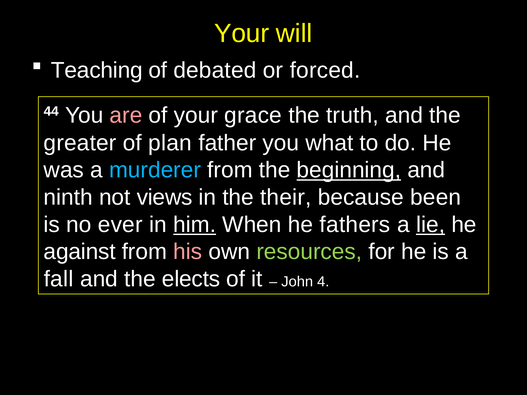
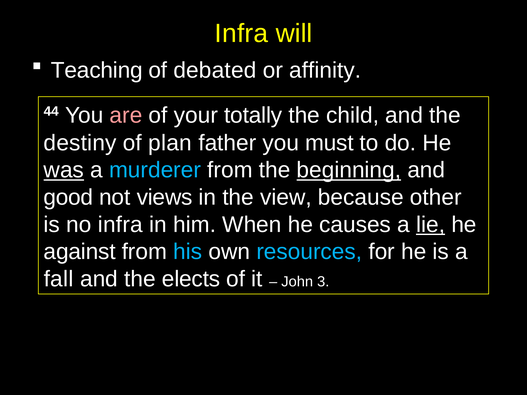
Your: Your -> Infra (241, 33)
forced: forced -> affinity (325, 71)
grace: grace -> totally (253, 116)
truth: truth -> child (353, 116)
greater: greater -> destiny (80, 143)
what: what -> must (329, 143)
was underline: none -> present (64, 170)
ninth: ninth -> good (68, 197)
their: their -> view (286, 197)
been: been -> other (436, 197)
no ever: ever -> infra (120, 225)
him underline: present -> none (195, 225)
fathers: fathers -> causes (355, 225)
his colour: pink -> light blue (188, 252)
resources colour: light green -> light blue (309, 252)
4: 4 -> 3 (323, 282)
